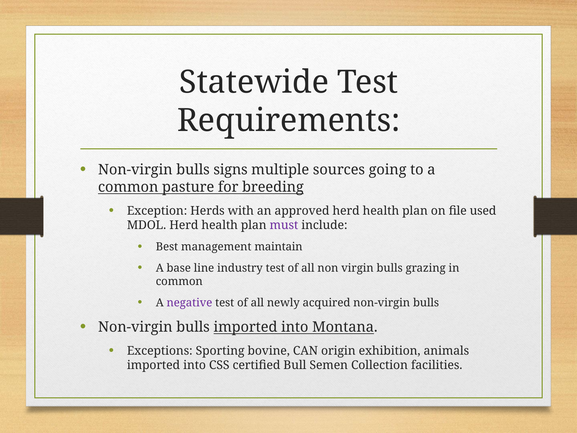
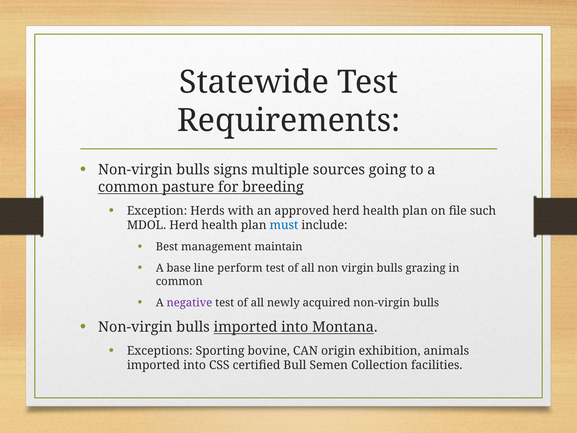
used: used -> such (483, 211)
must colour: purple -> blue (284, 225)
industry: industry -> perform (240, 268)
